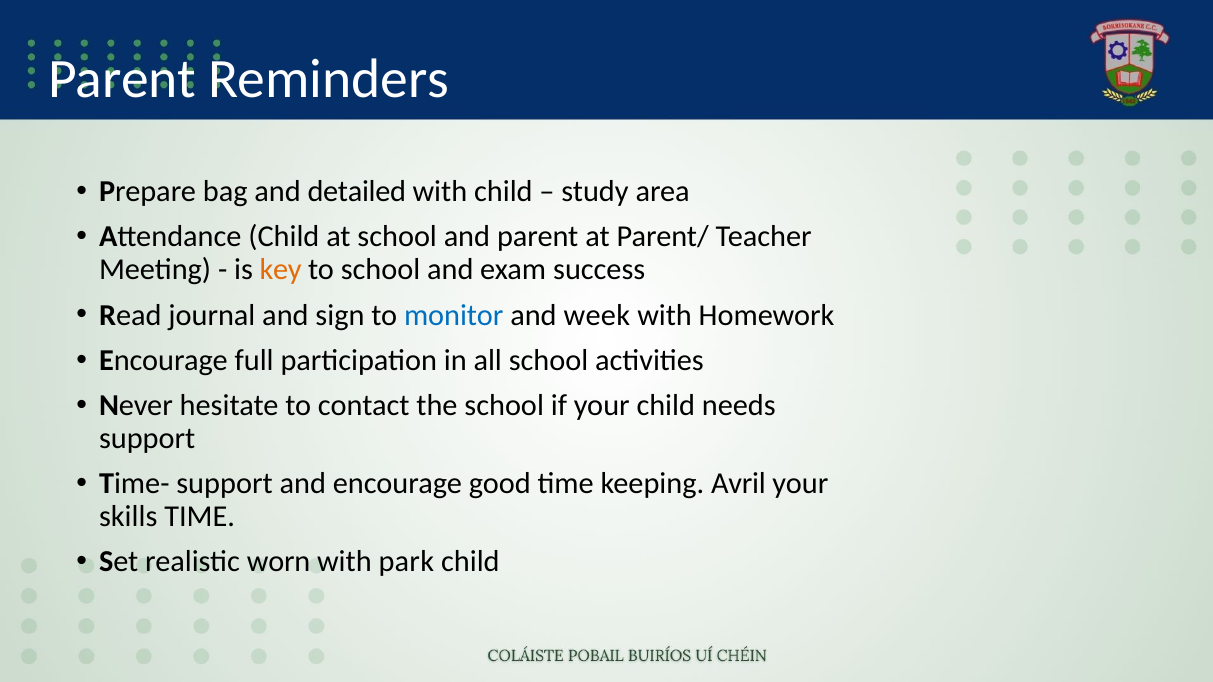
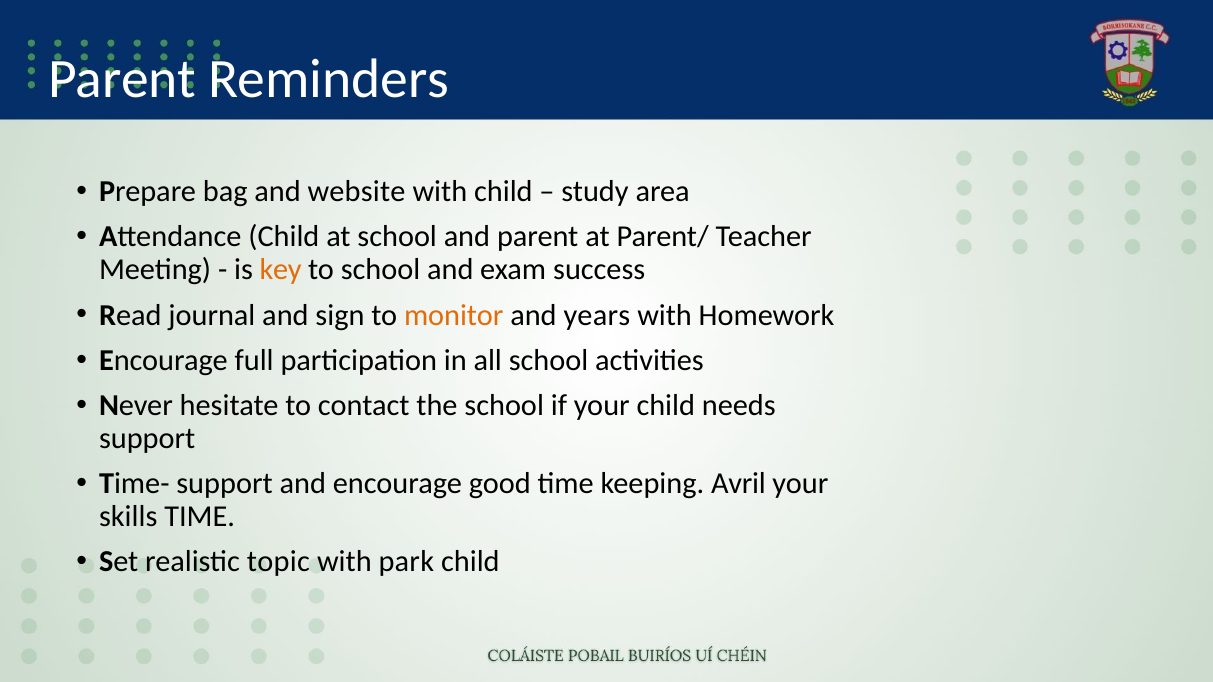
detailed: detailed -> website (357, 192)
monitor colour: blue -> orange (454, 315)
week: week -> years (597, 315)
worn: worn -> topic (278, 562)
